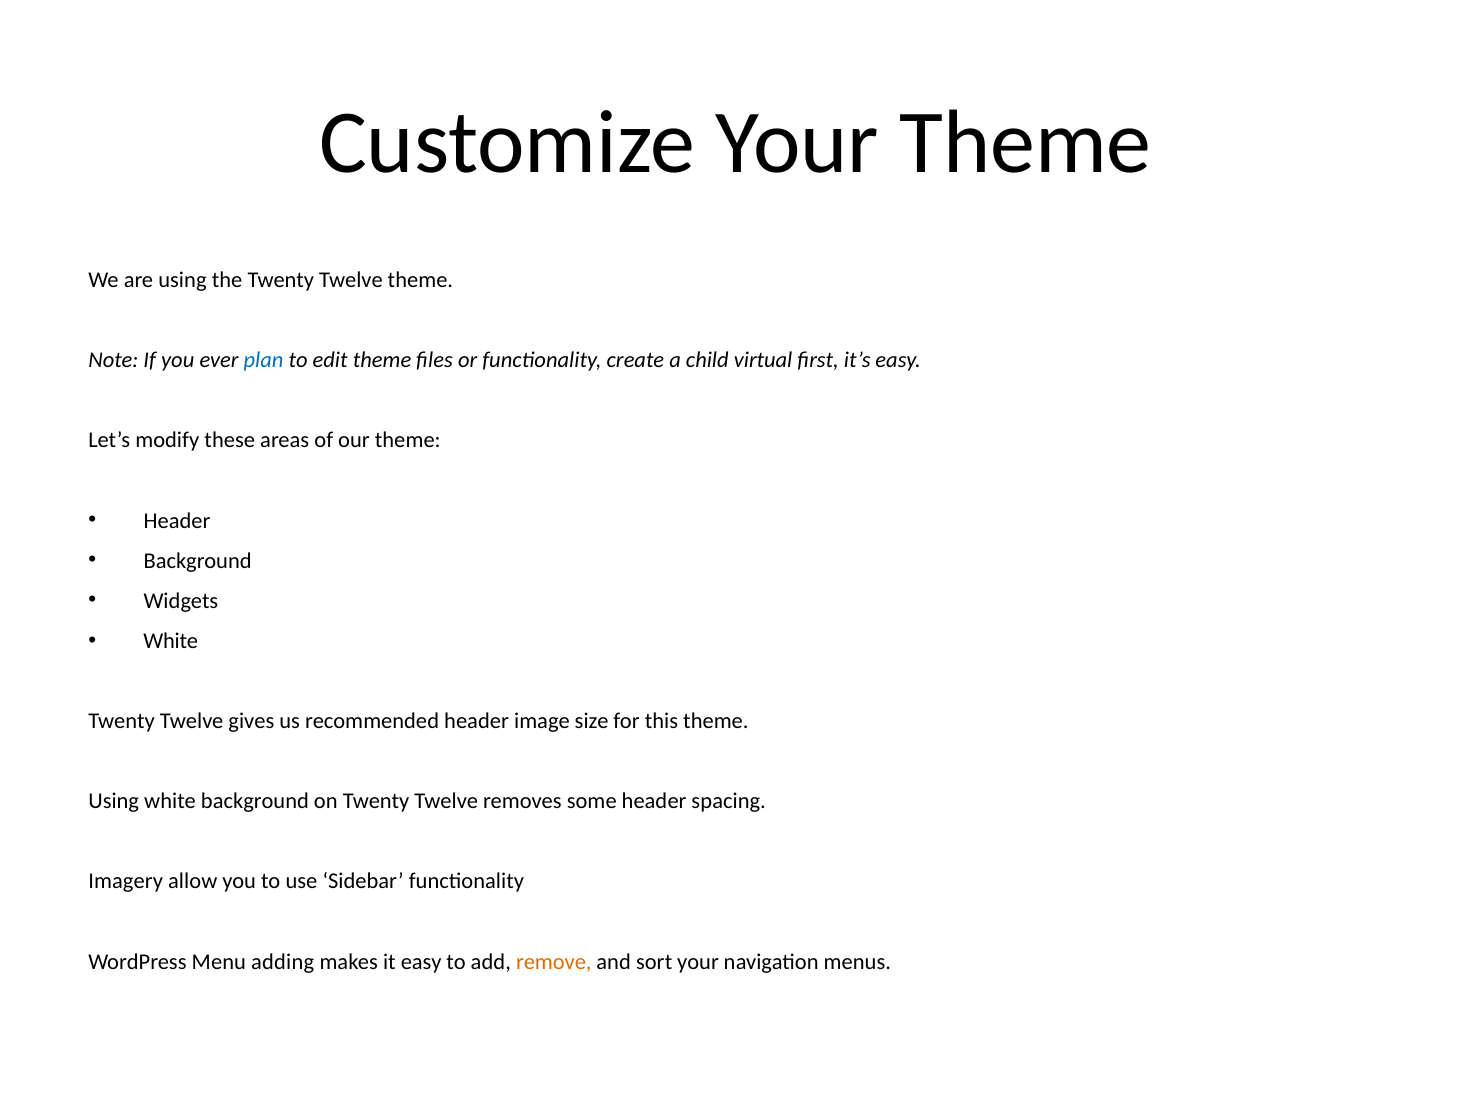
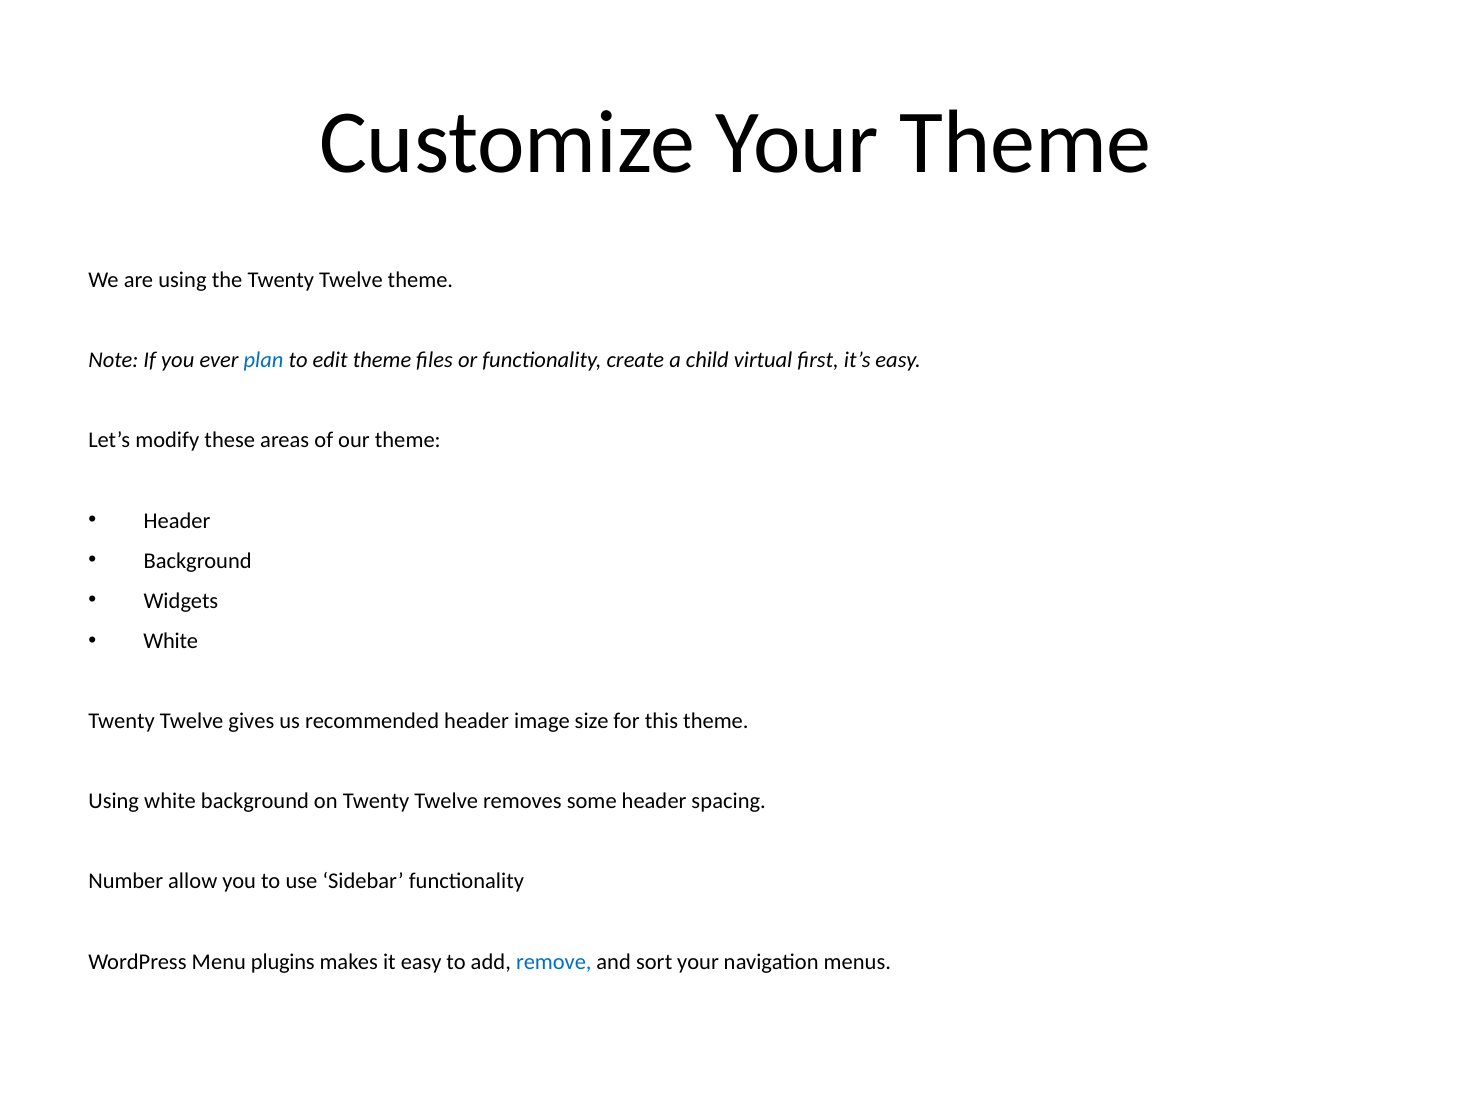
Imagery: Imagery -> Number (126, 882)
adding: adding -> plugins (283, 962)
remove colour: orange -> blue (554, 962)
